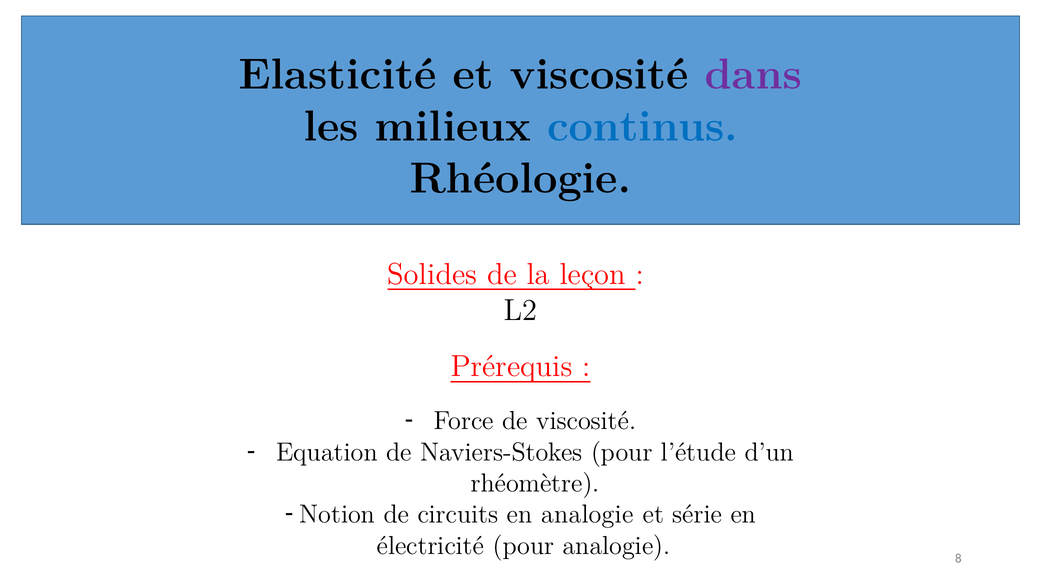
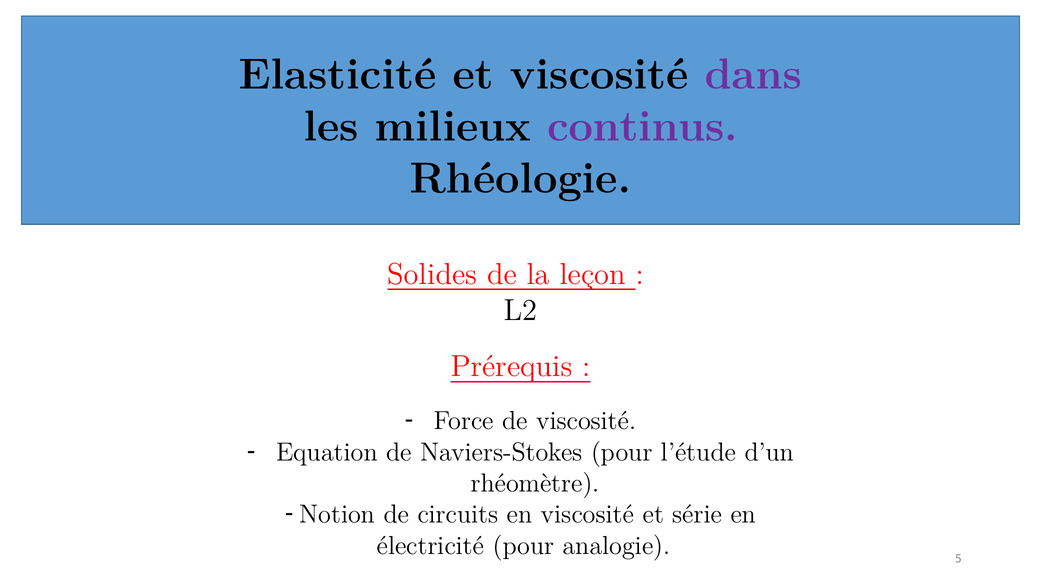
continus colour: blue -> purple (643, 126)
en analogie: analogie -> viscosité (588, 515)
8: 8 -> 5 (958, 559)
